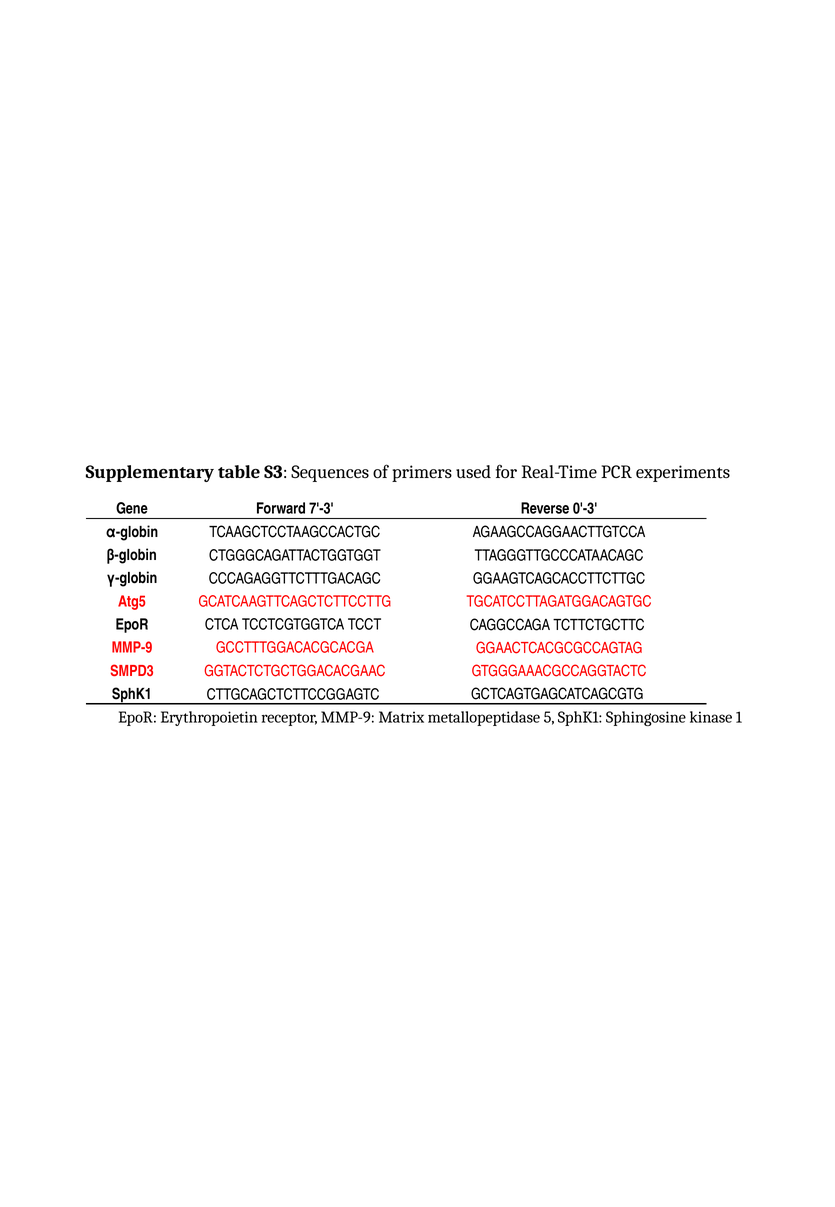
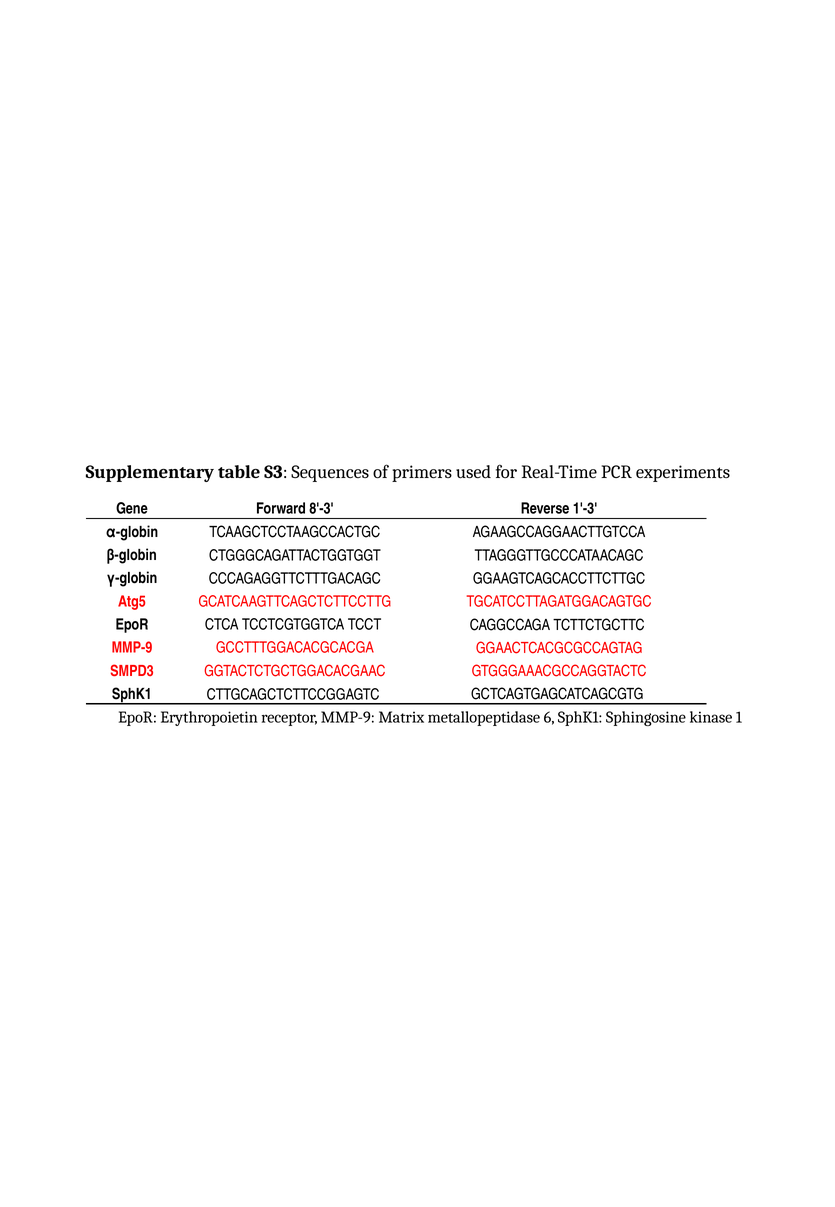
7'-3: 7'-3 -> 8'-3 (321, 508)
0'-3: 0'-3 -> 1'-3 (585, 508)
5: 5 -> 6 (549, 717)
